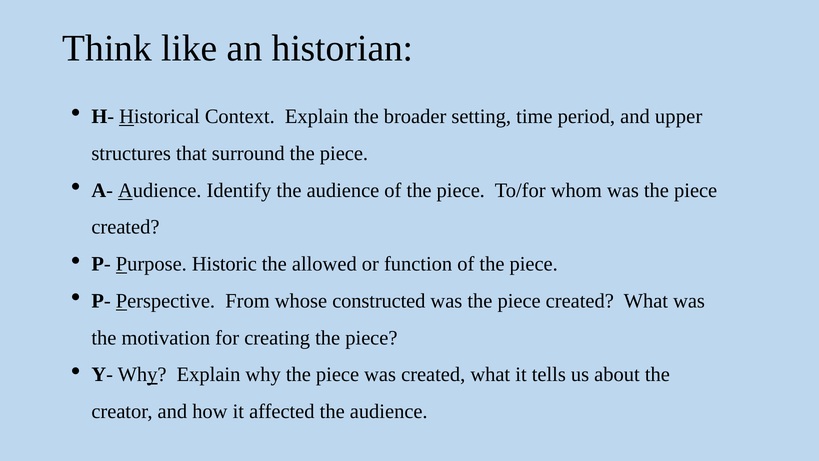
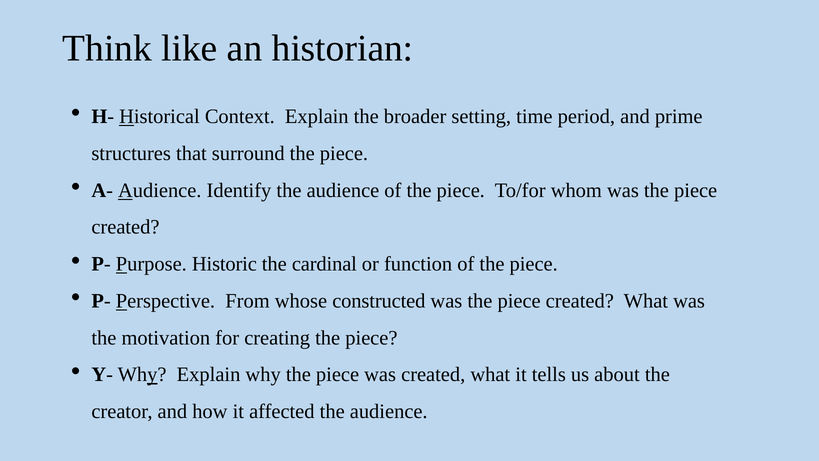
upper: upper -> prime (679, 116)
allowed: allowed -> cardinal (324, 264)
